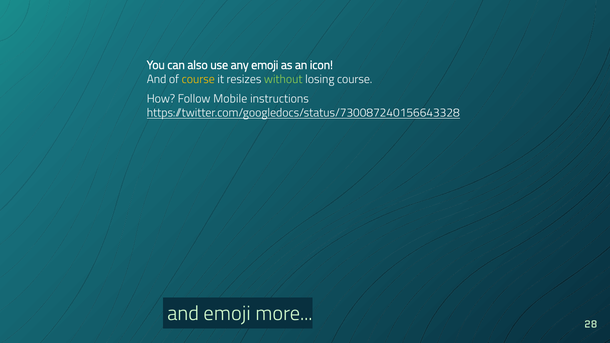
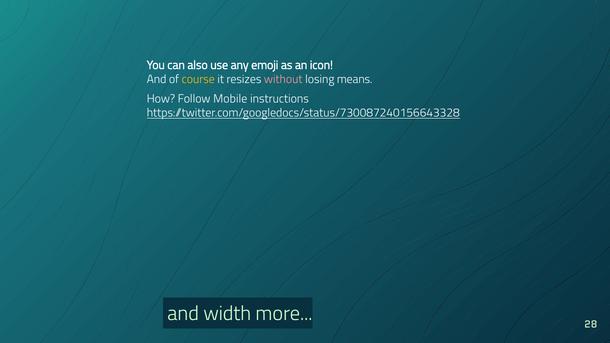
without colour: light green -> pink (283, 79)
losing course: course -> means (355, 79)
and emoji: emoji -> width (227, 314)
